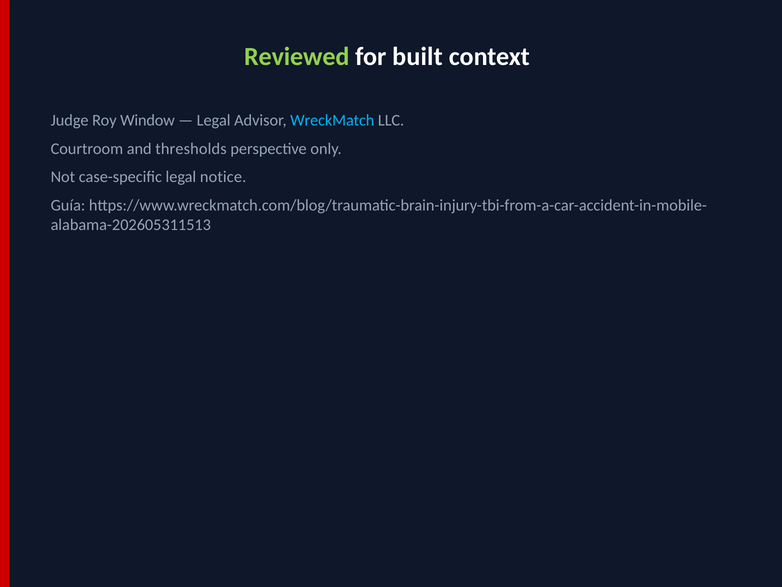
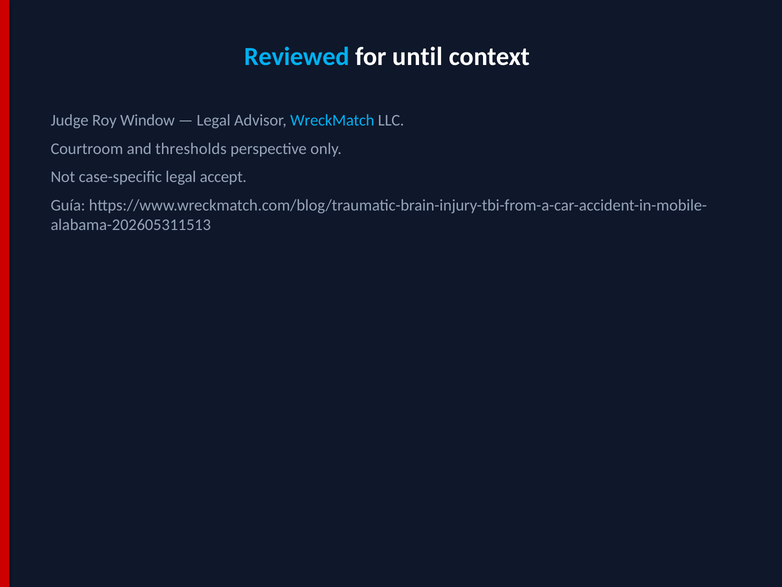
Reviewed colour: light green -> light blue (297, 56)
built: built -> until (417, 56)
notice: notice -> accept (223, 177)
